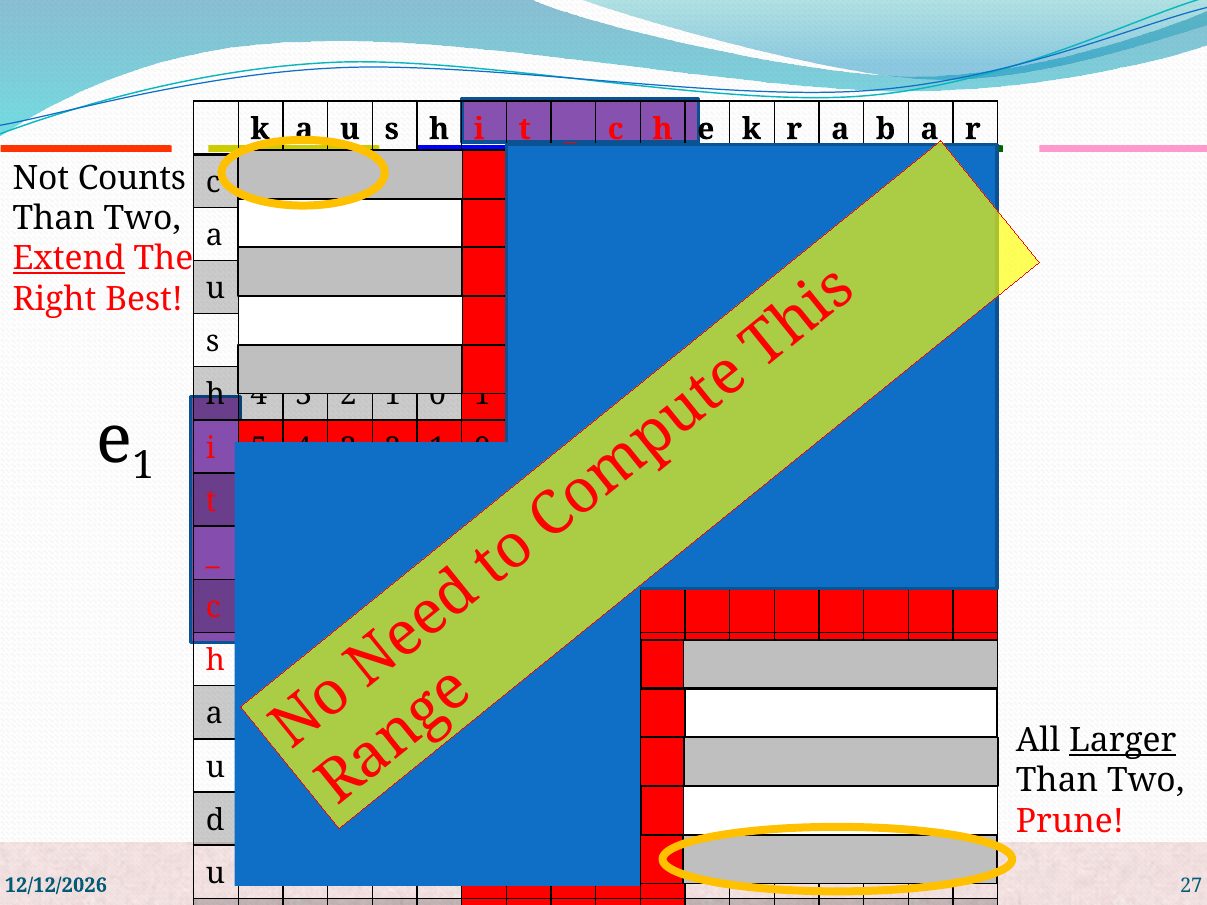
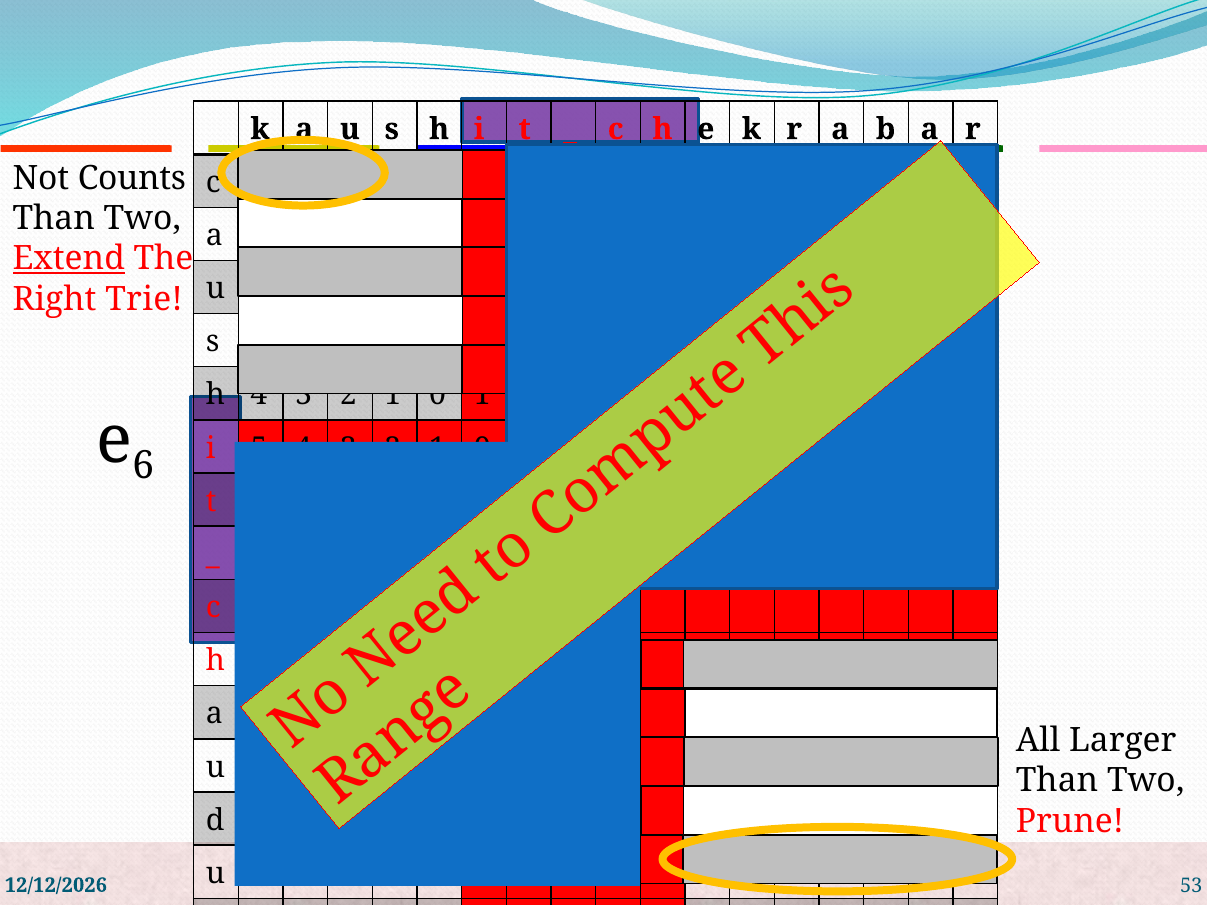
Best: Best -> Trie (144, 299)
e 1: 1 -> 6 (143, 466)
Larger underline: present -> none (1123, 741)
27: 27 -> 53 (1191, 886)
